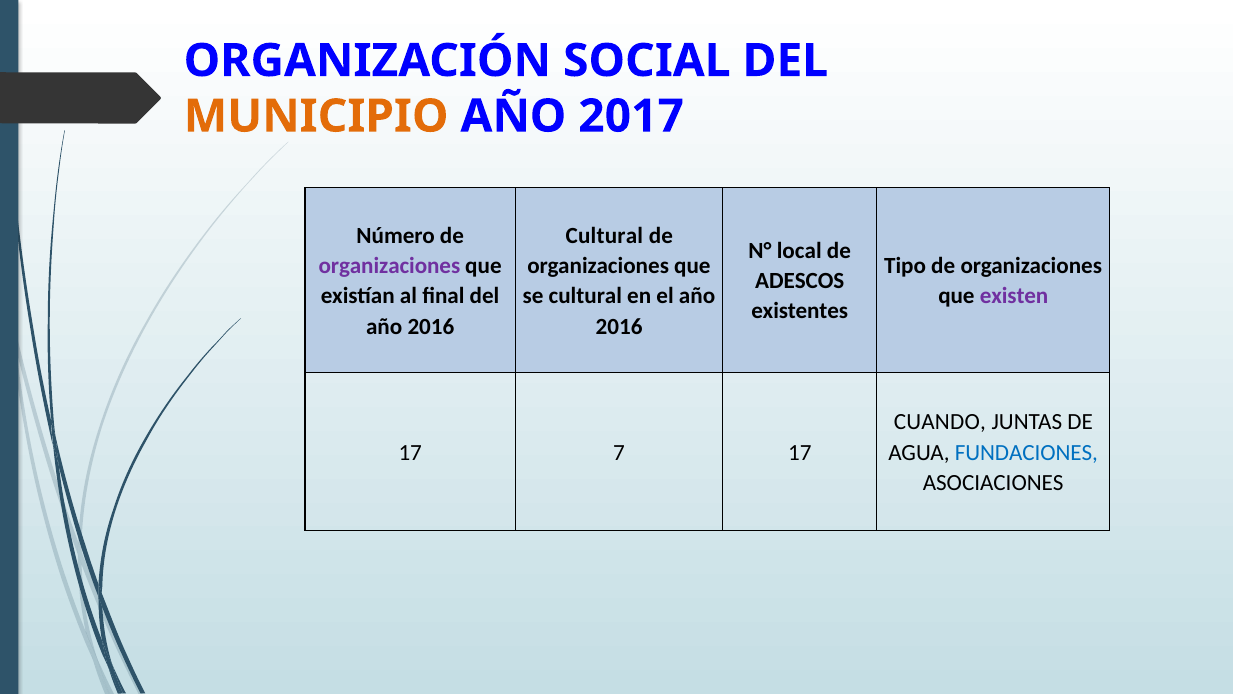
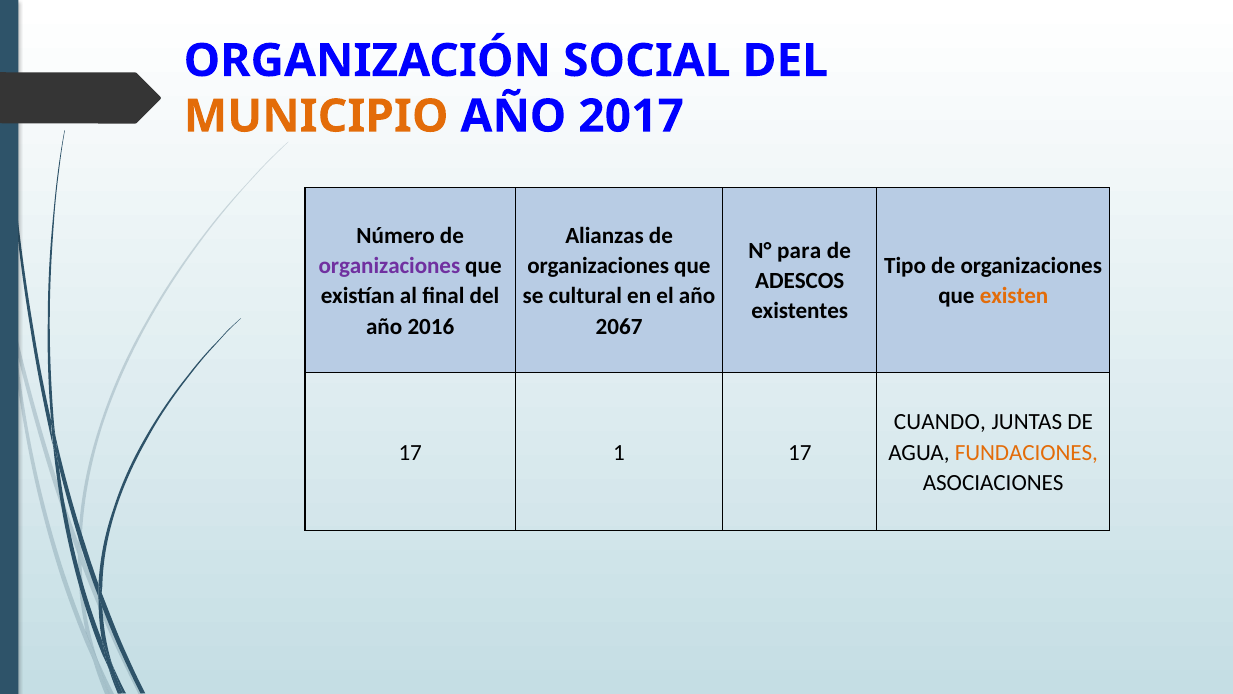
Cultural: Cultural -> Alianzas (605, 236)
local: local -> para (799, 251)
existen colour: purple -> orange (1014, 296)
2016: 2016 -> 2067 (619, 326)
7: 7 -> 1 (619, 452)
FUNDACIONES colour: blue -> orange (1026, 452)
